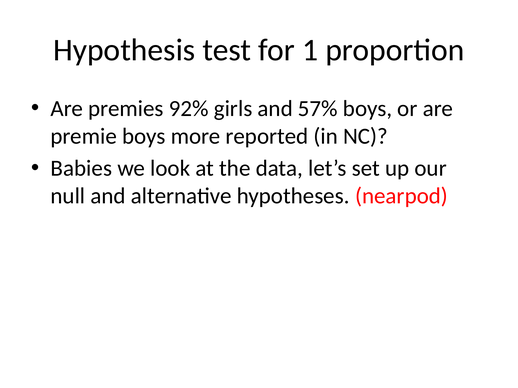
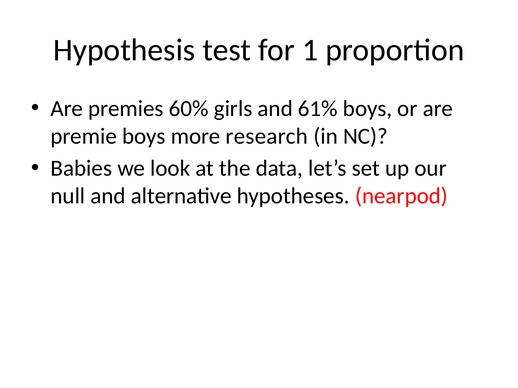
92%: 92% -> 60% (189, 109)
57%: 57% -> 61% (318, 109)
reported: reported -> research (267, 136)
